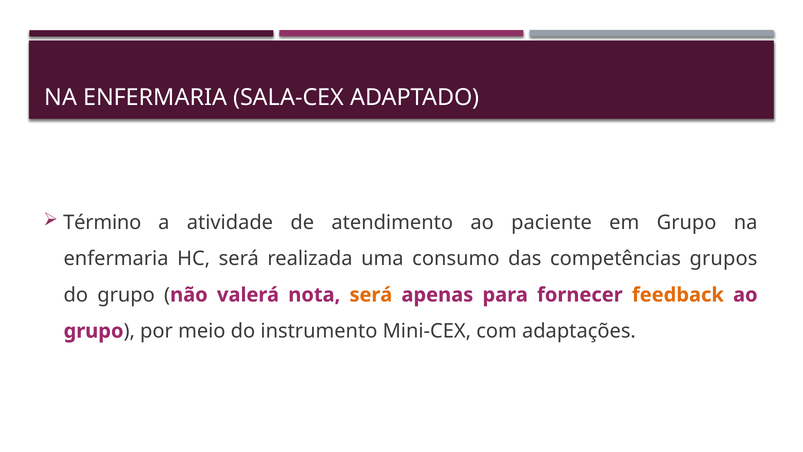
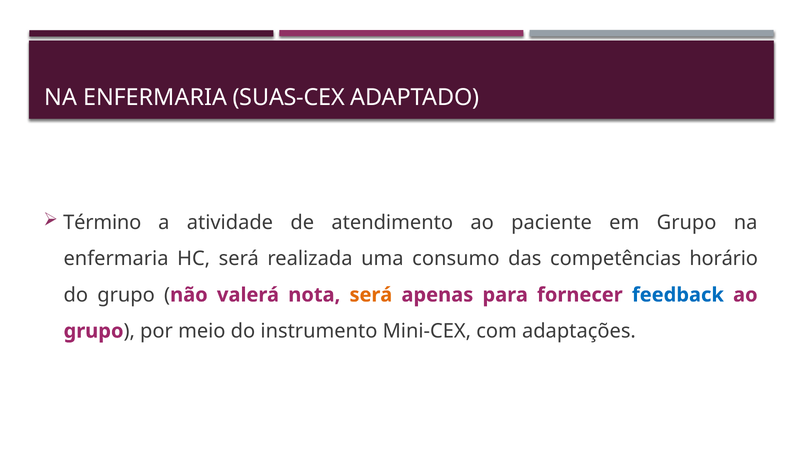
SALA-CEX: SALA-CEX -> SUAS-CEX (289, 98)
grupos: grupos -> horário (724, 259)
feedback colour: orange -> blue (678, 295)
